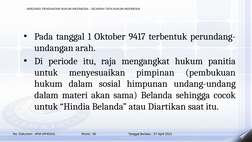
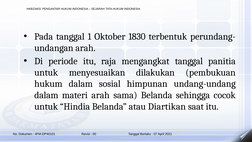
9417: 9417 -> 1830 (137, 36)
mengangkat hukum: hukum -> tanggal (189, 61)
pimpinan: pimpinan -> dilakukan (155, 72)
materi akan: akan -> arah (101, 95)
